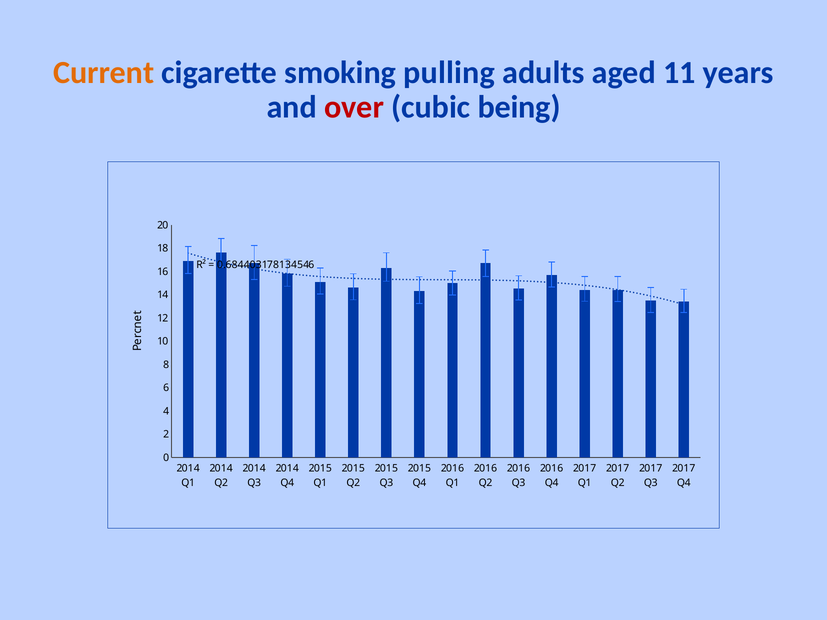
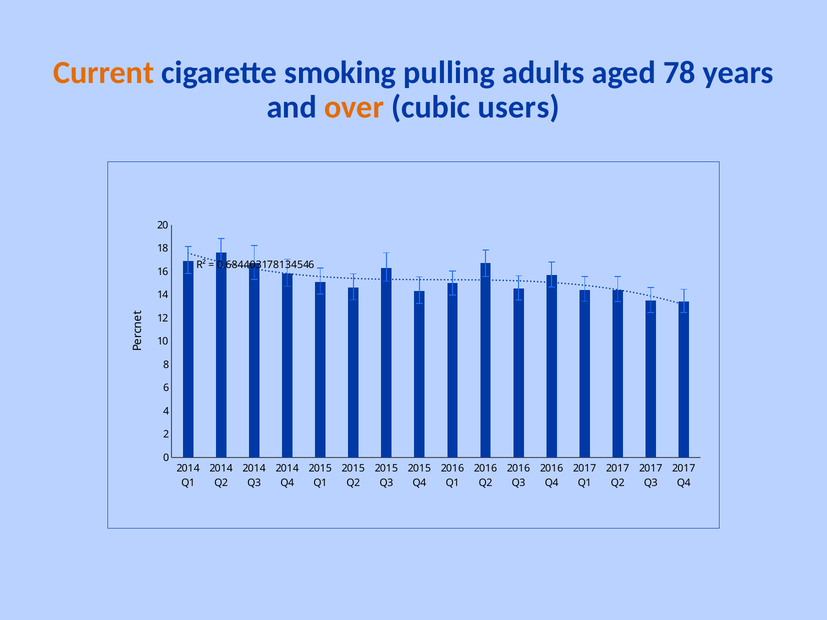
11: 11 -> 78 (679, 73)
over colour: red -> orange (354, 107)
being: being -> users (519, 107)
